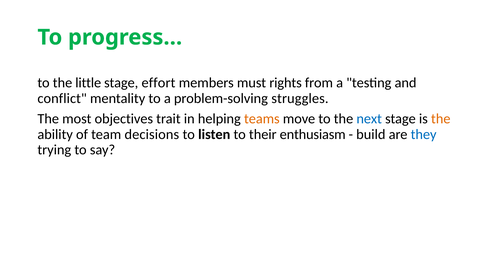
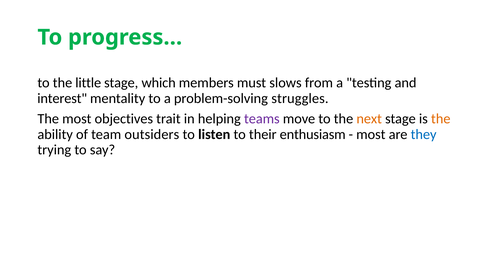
effort: effort -> which (159, 83)
rights: rights -> slows (285, 83)
conflict: conflict -> interest (62, 98)
teams colour: orange -> purple (262, 119)
next colour: blue -> orange (369, 119)
decisions: decisions -> outsiders (152, 134)
build: build -> most (371, 134)
